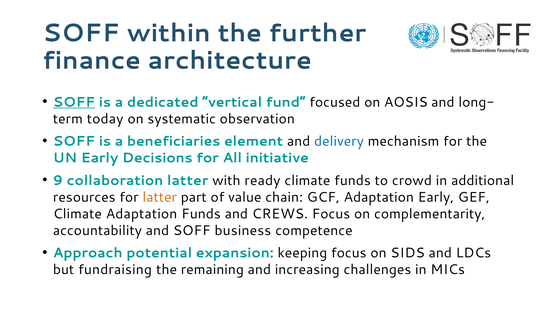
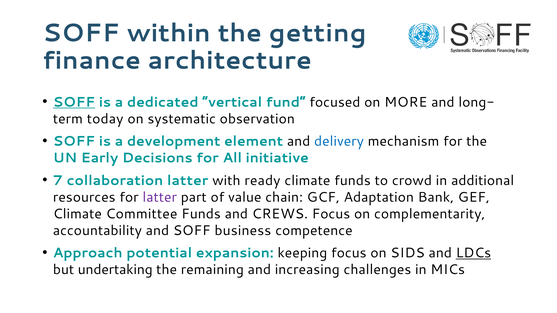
further: further -> getting (318, 33)
AOSIS: AOSIS -> MORE (406, 102)
beneficiaries: beneficiaries -> development (174, 141)
9: 9 -> 7 (58, 181)
latter colour: orange -> purple (160, 197)
Adaptation Early: Early -> Bank (436, 197)
Climate Adaptation: Adaptation -> Committee (142, 214)
LDCs underline: none -> present (473, 253)
fundraising: fundraising -> undertaking (115, 270)
